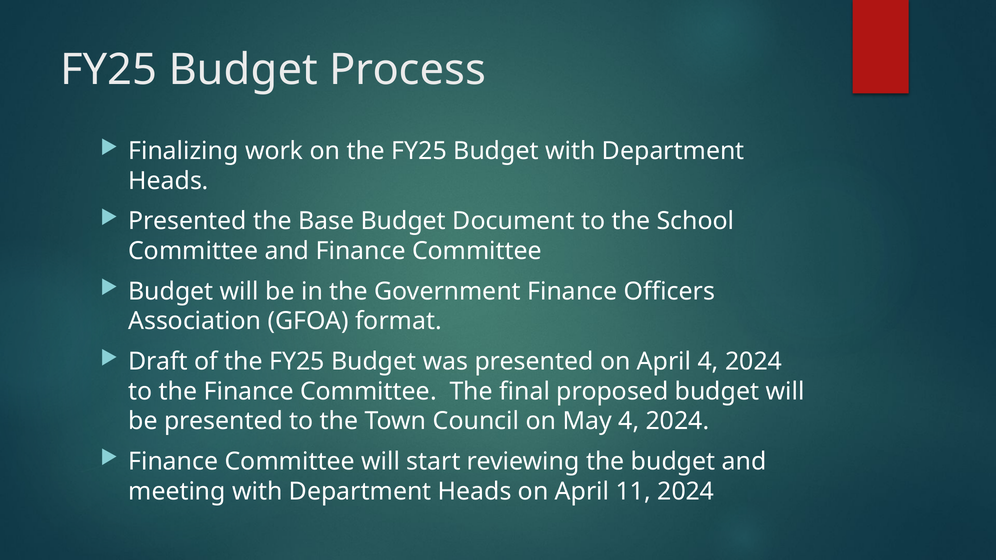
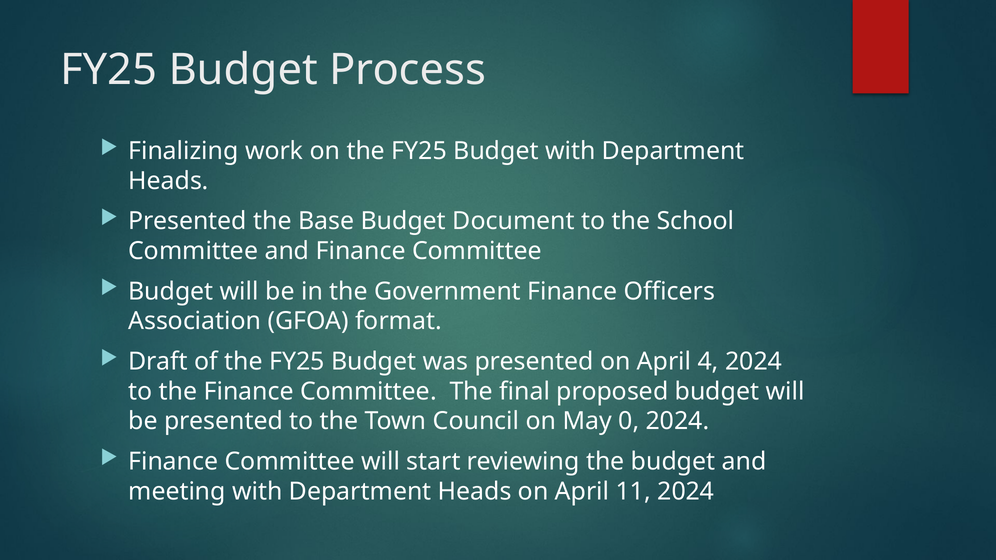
May 4: 4 -> 0 (629, 421)
